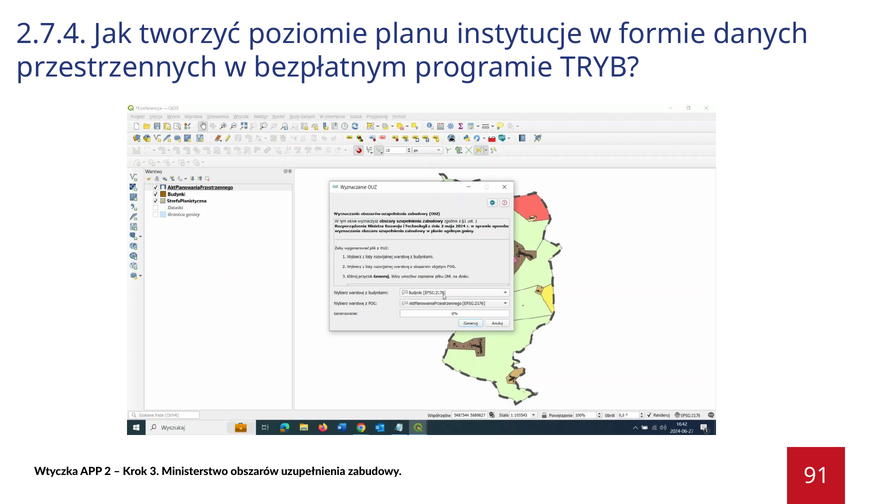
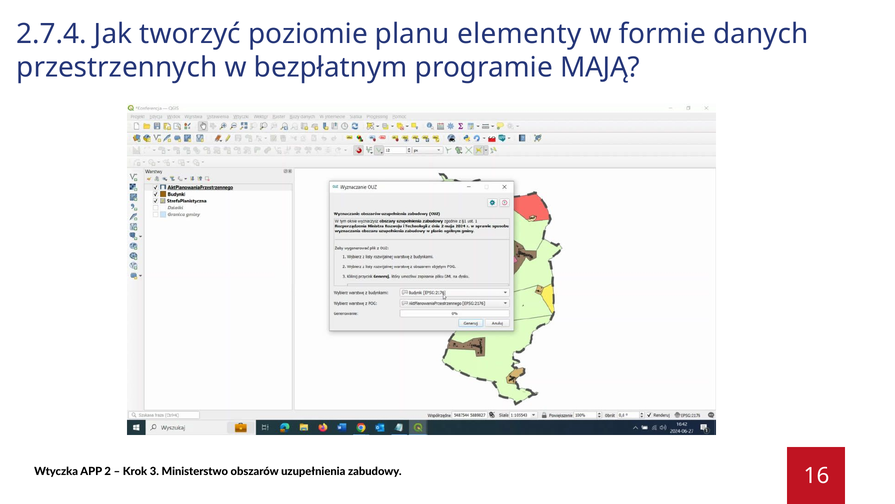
instytucje: instytucje -> elementy (519, 34)
TRYB: TRYB -> MAJĄ (600, 68)
91: 91 -> 16 (816, 475)
